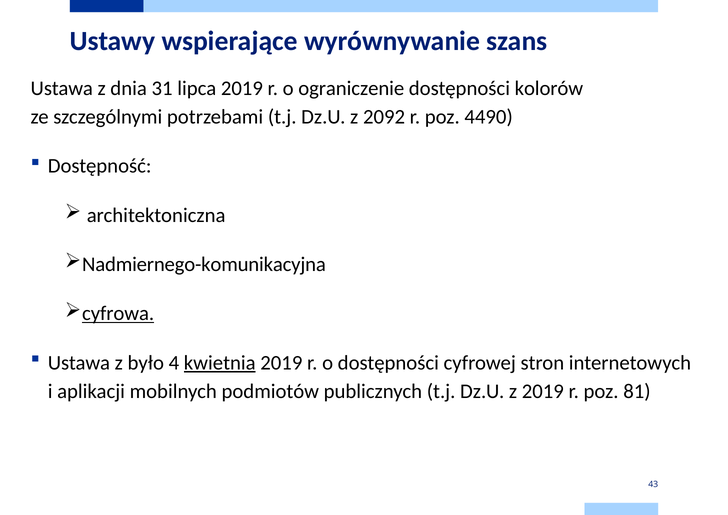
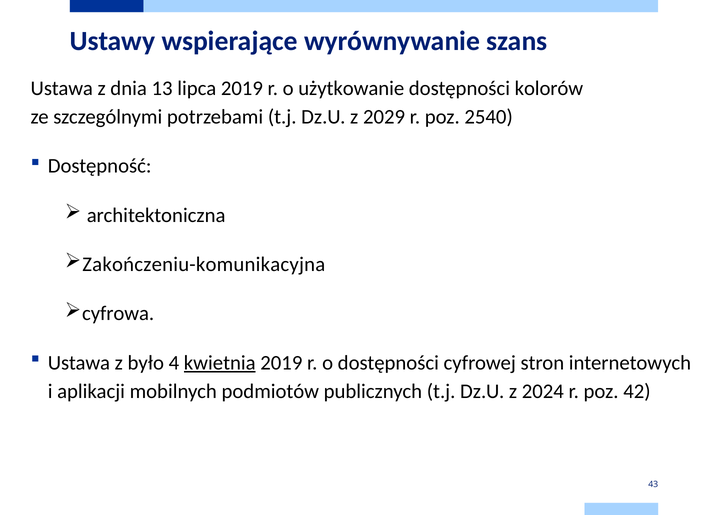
31: 31 -> 13 (162, 88)
ograniczenie: ograniczenie -> użytkowanie (351, 88)
2092: 2092 -> 2029 (384, 117)
4490: 4490 -> 2540 (489, 117)
Nadmiernego-komunikacyjna: Nadmiernego-komunikacyjna -> Zakończeniu-komunikacyjna (204, 264)
cyfrowa underline: present -> none (118, 313)
z 2019: 2019 -> 2024 (543, 391)
81: 81 -> 42 (637, 391)
